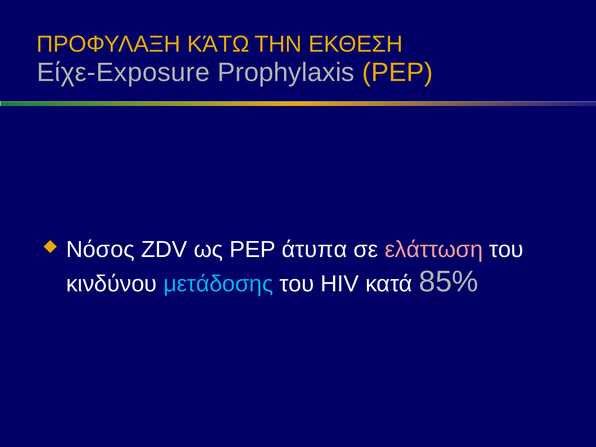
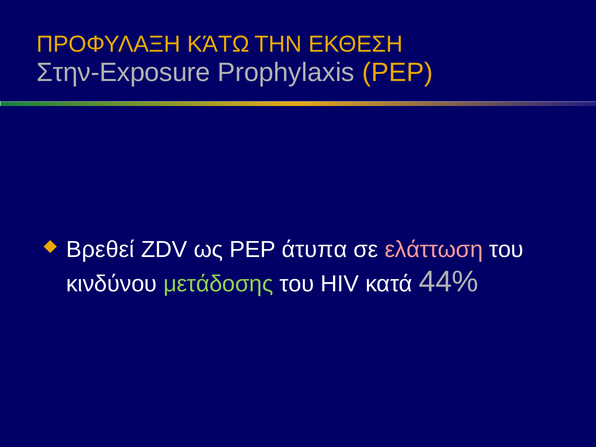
Είχε-Exposure: Είχε-Exposure -> Στην-Exposure (123, 72)
Νόσος: Νόσος -> Βρεθεί (100, 249)
μετάδοσης colour: light blue -> light green (218, 284)
85%: 85% -> 44% (449, 282)
